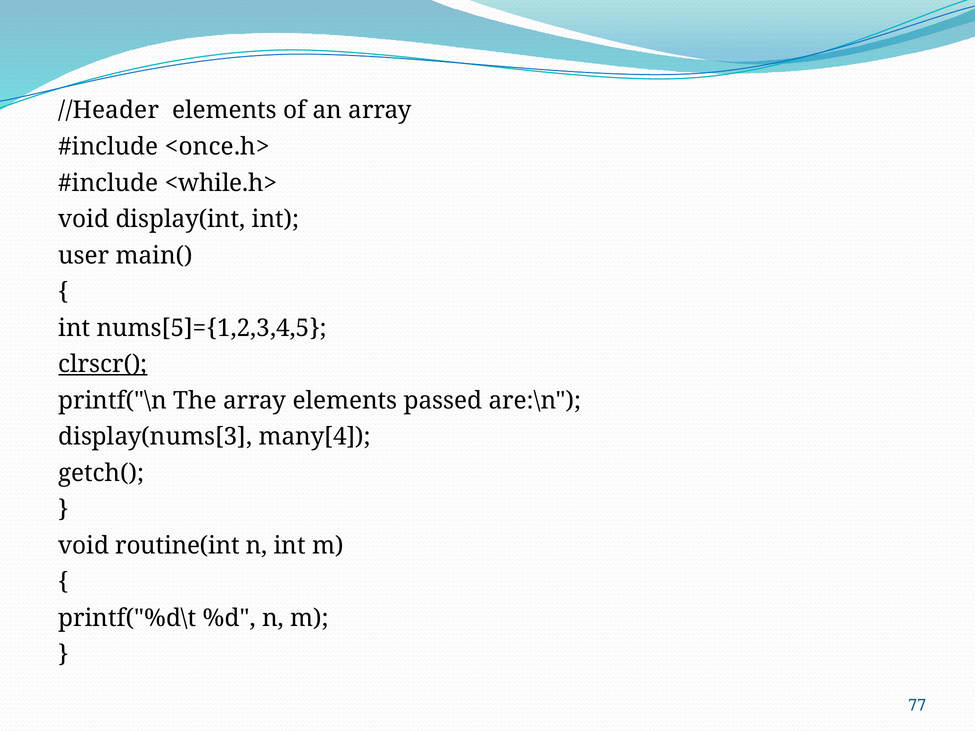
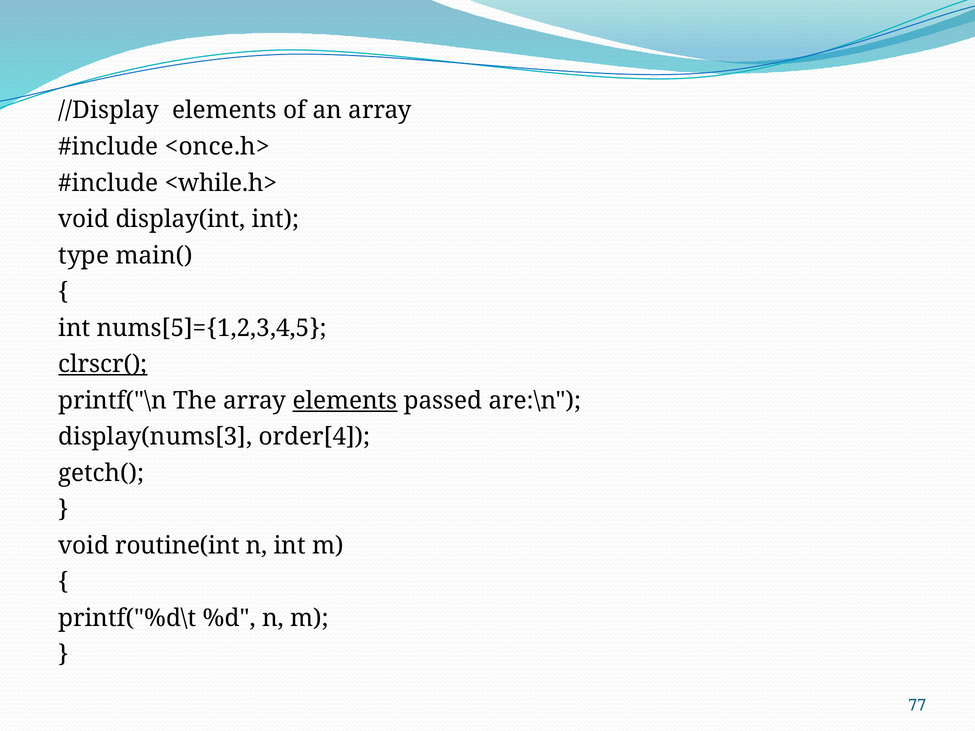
//Header: //Header -> //Display (109, 110)
user: user -> type (84, 256)
elements underline: none -> present (345, 401)
many[4: many[4 -> order[4 (315, 437)
